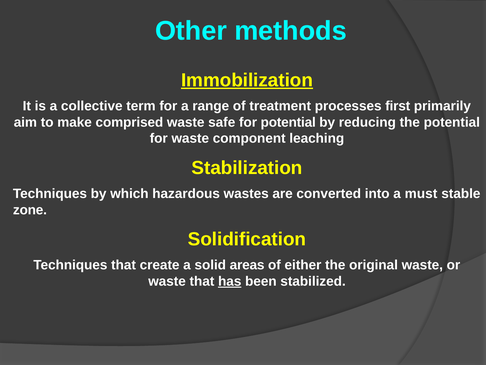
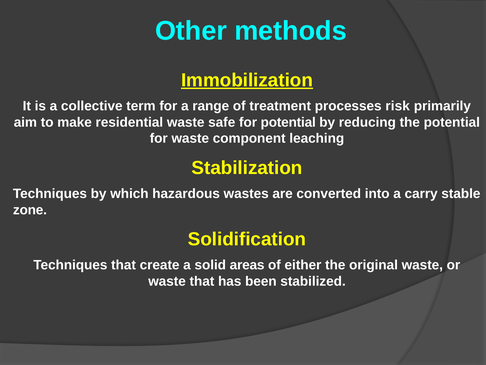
first: first -> risk (398, 106)
comprised: comprised -> residential (129, 122)
must: must -> carry (421, 193)
has underline: present -> none (230, 281)
